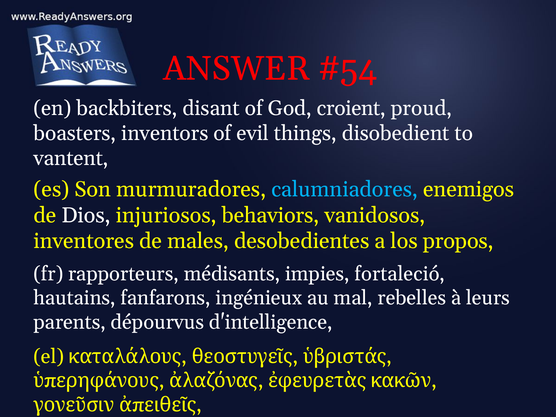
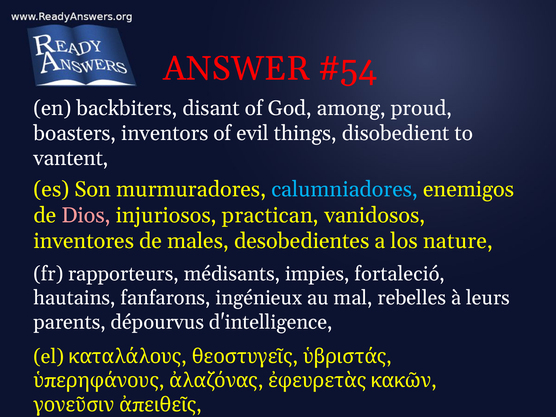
croient: croient -> among (351, 108)
Dios colour: white -> pink (86, 215)
behaviors: behaviors -> practican (270, 215)
propos: propos -> nature (458, 241)
